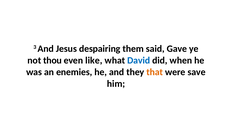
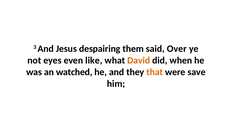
Gave: Gave -> Over (177, 49)
thou: thou -> eyes (52, 60)
David colour: blue -> orange (139, 60)
enemies: enemies -> watched (74, 72)
